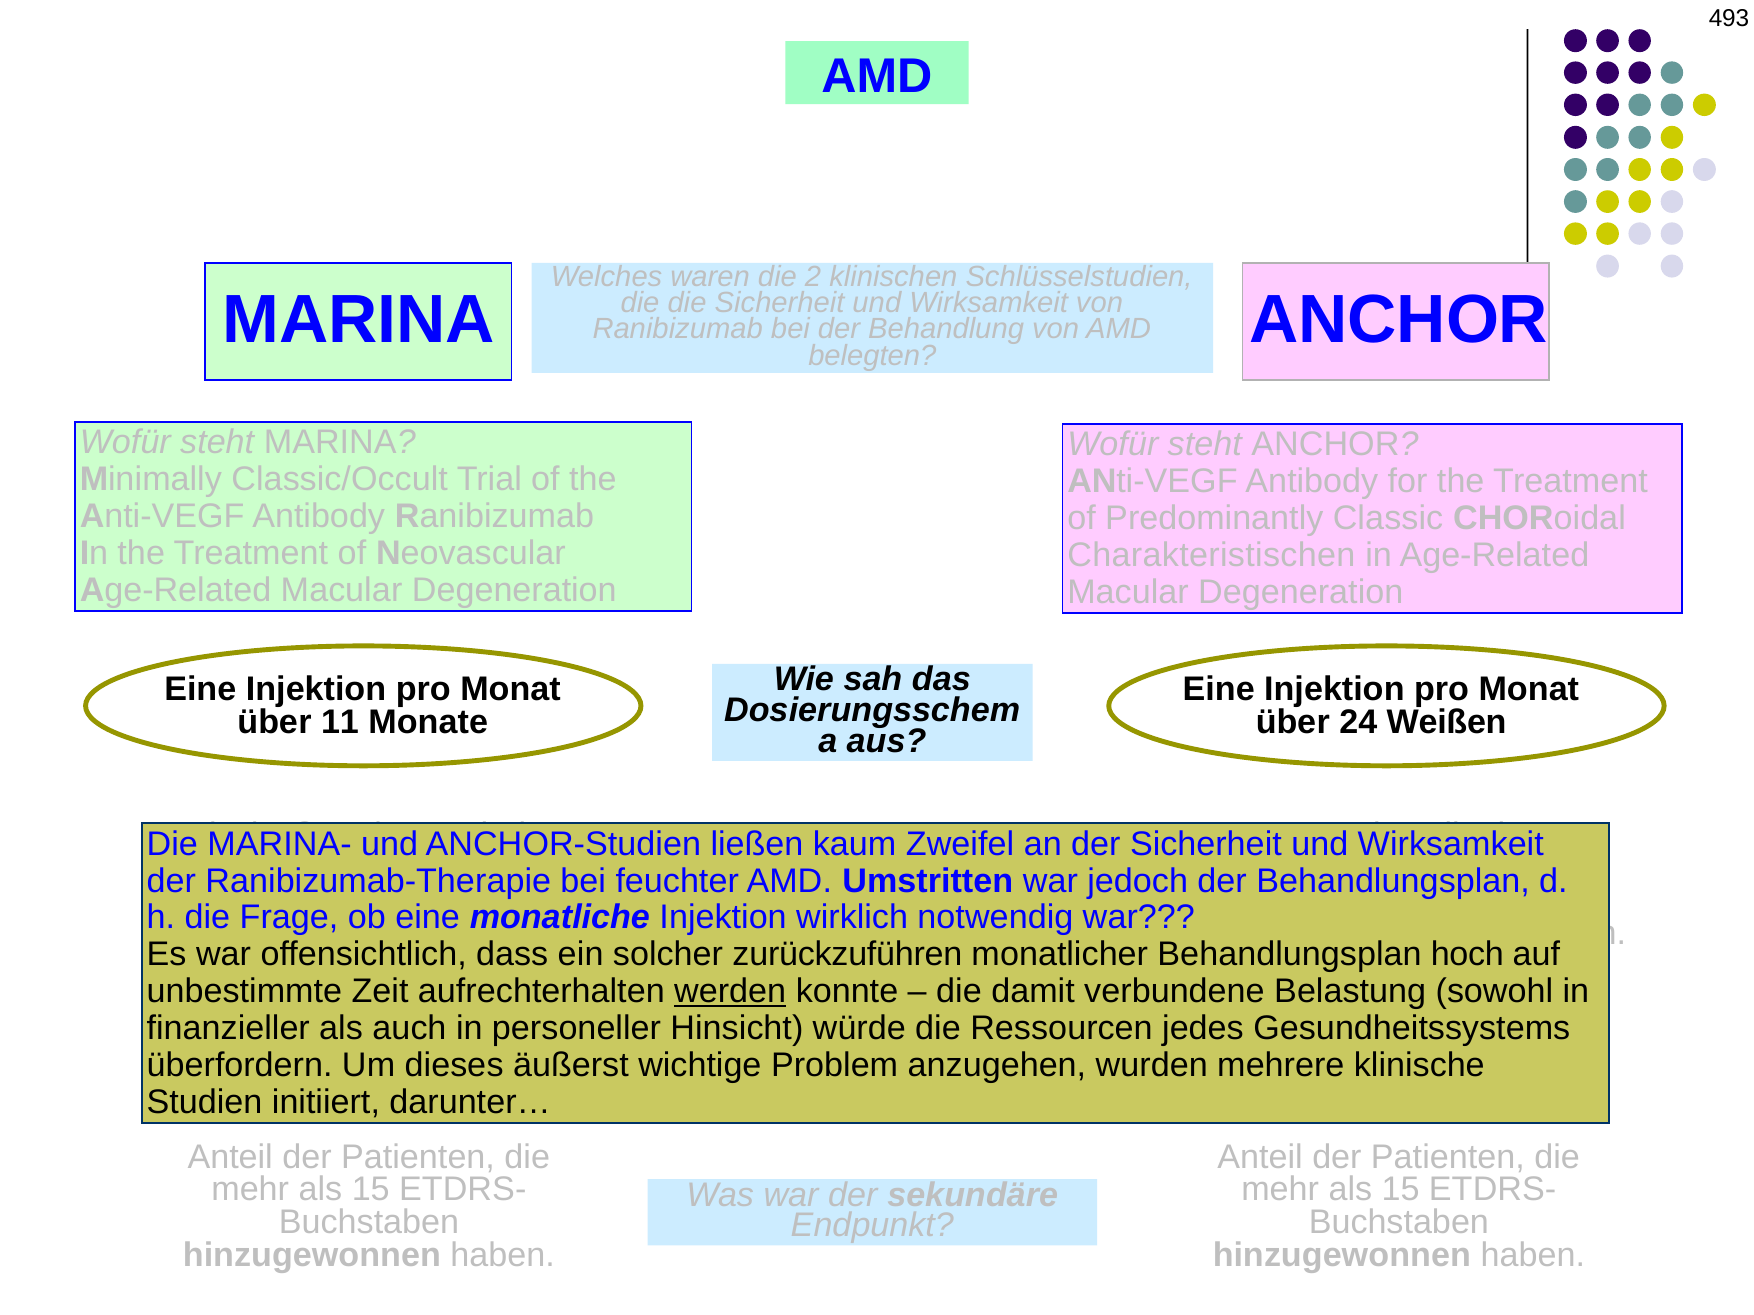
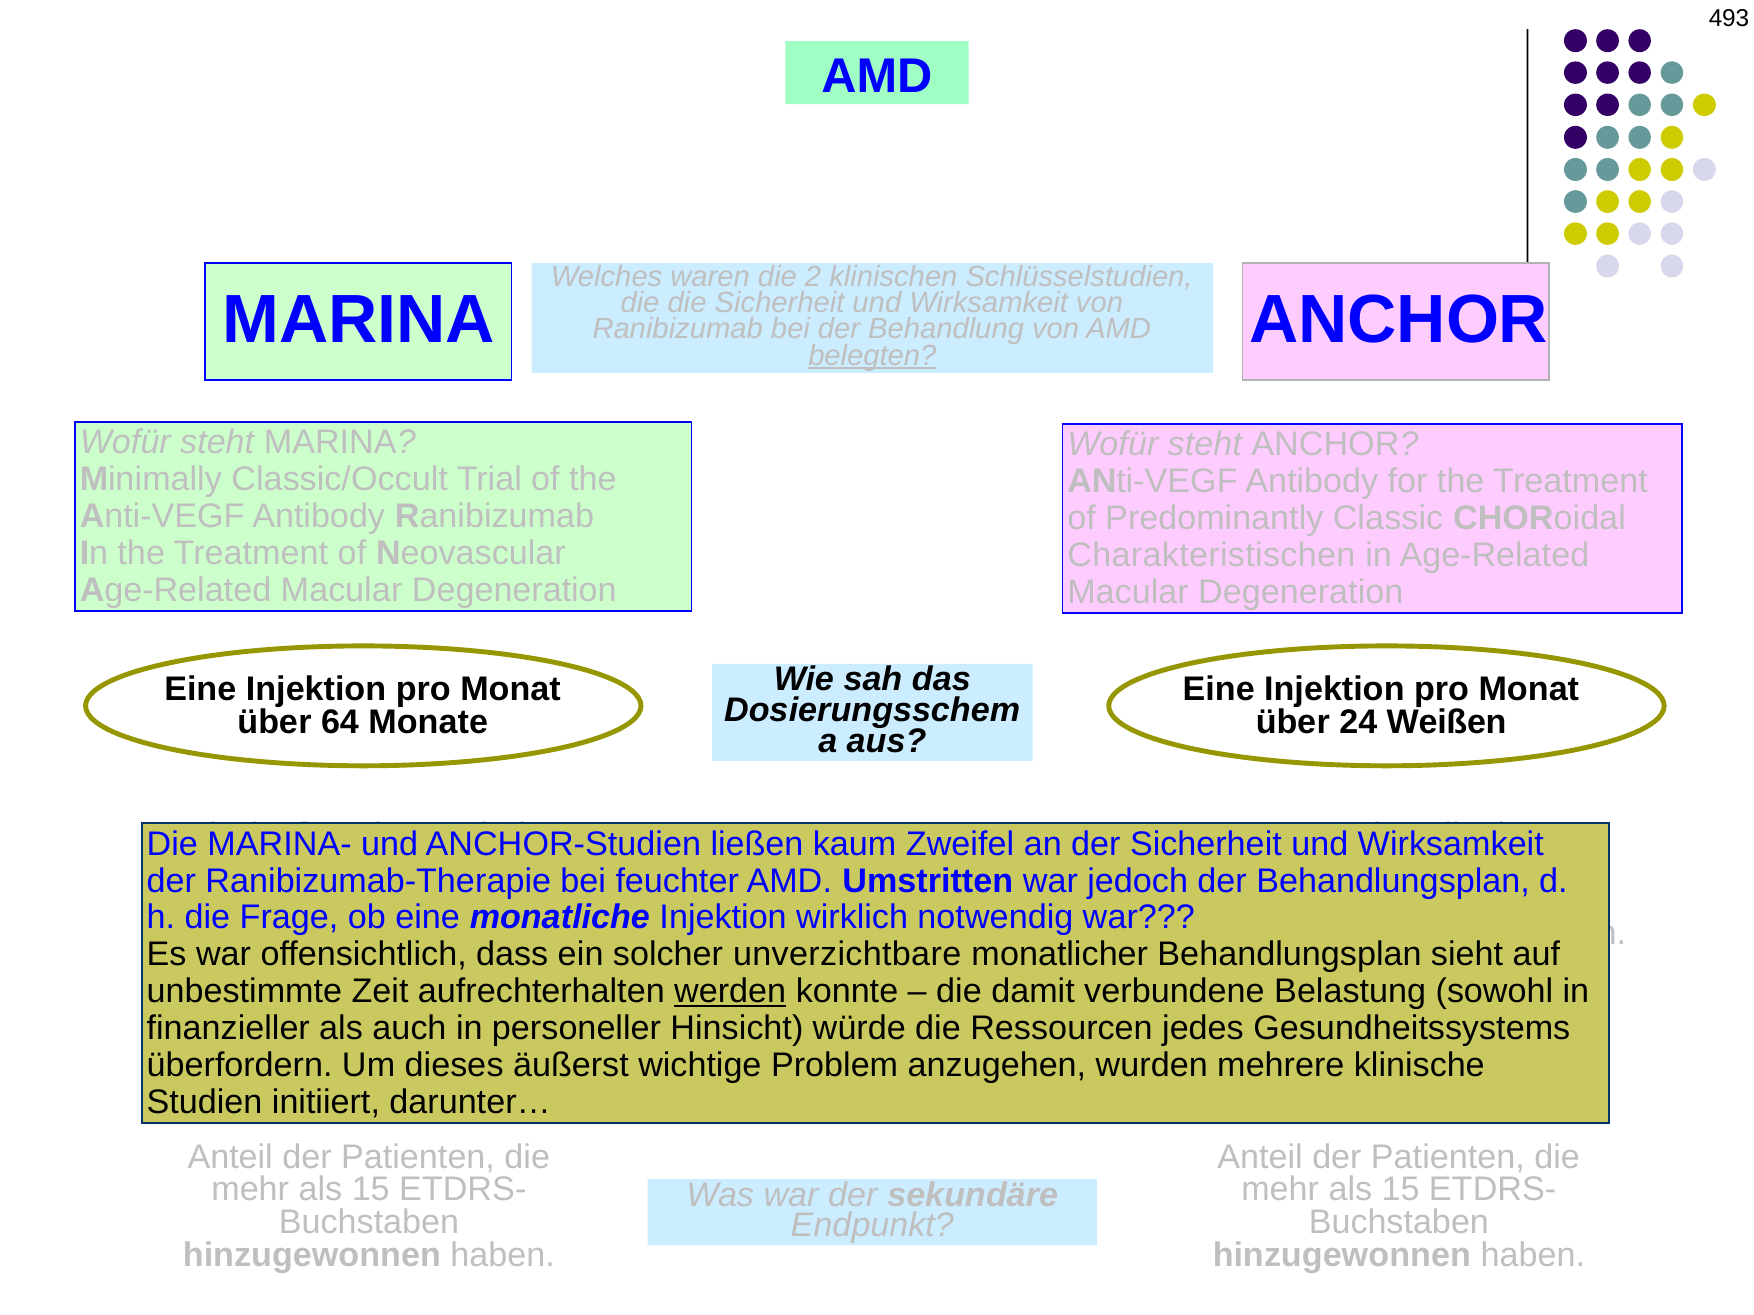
belegten underline: none -> present (872, 356)
11: 11 -> 64 (340, 722)
zurückzuführen: zurückzuführen -> unverzichtbare (847, 955)
hoch: hoch -> sieht (1467, 955)
